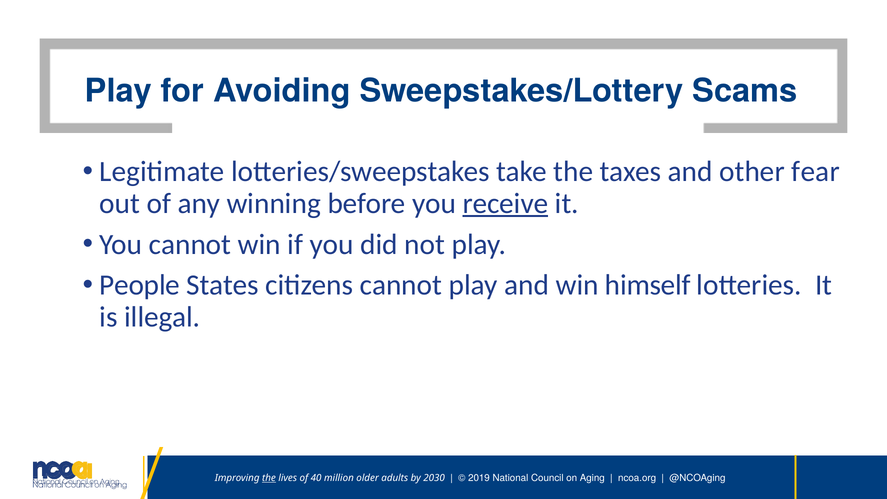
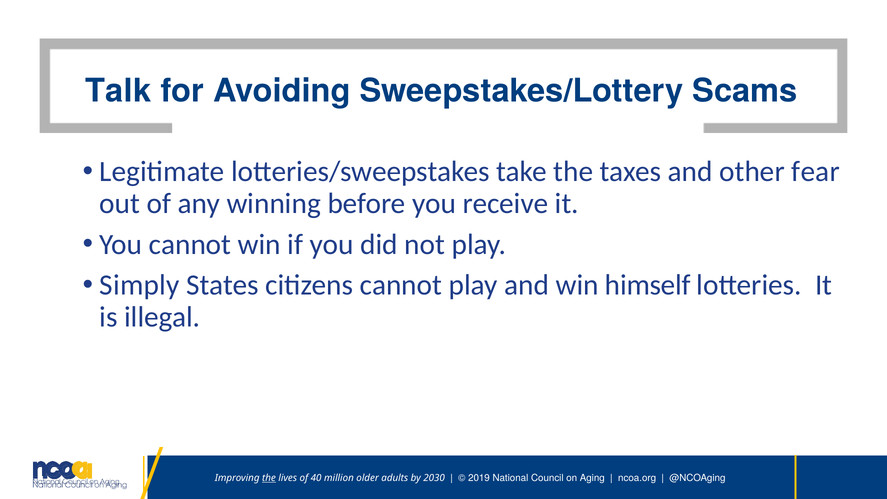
Play: Play -> Talk (118, 91)
receive underline: present -> none (505, 203)
People: People -> Simply (139, 285)
